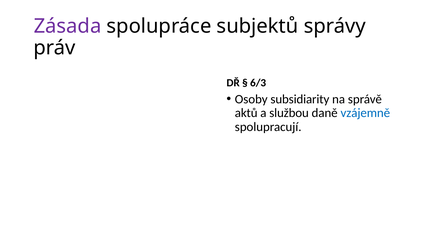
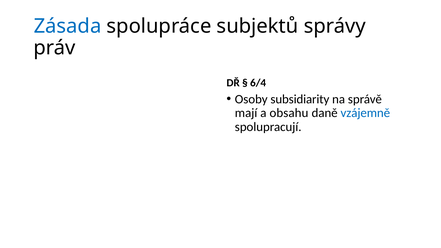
Zásada colour: purple -> blue (68, 26)
6/3: 6/3 -> 6/4 (258, 83)
aktů: aktů -> mají (246, 113)
službou: službou -> obsahu (289, 113)
